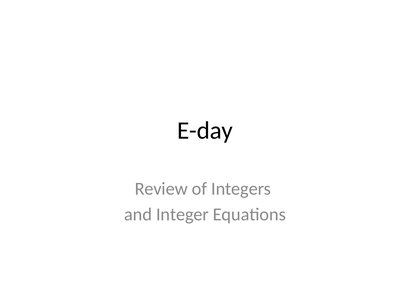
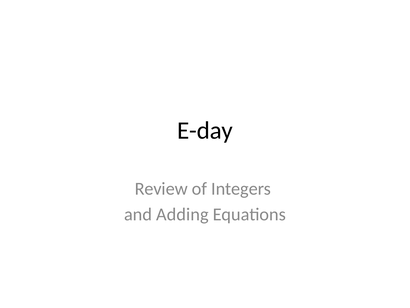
Integer: Integer -> Adding (182, 214)
